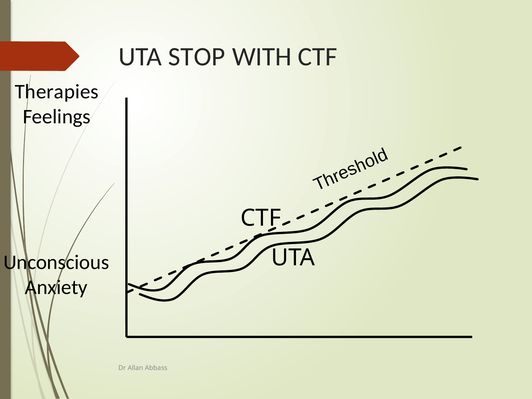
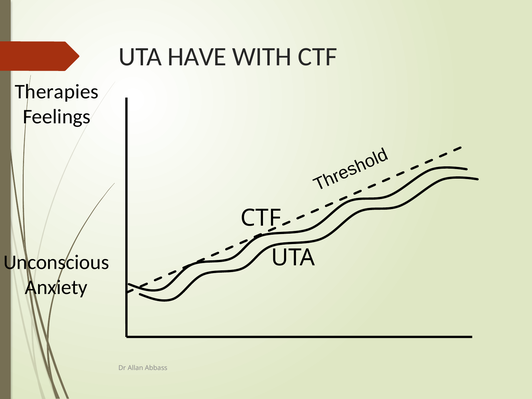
STOP: STOP -> HAVE (197, 57)
